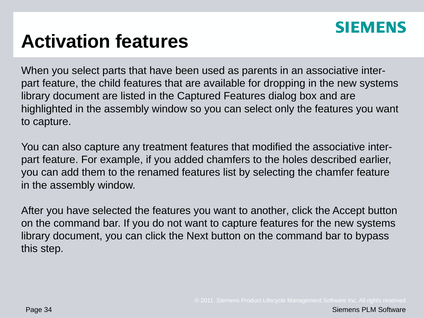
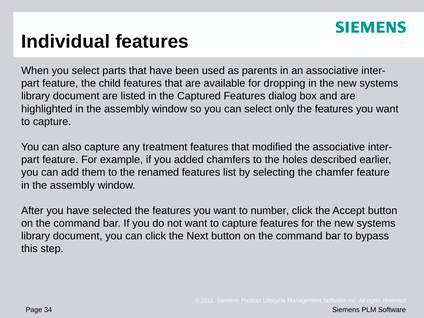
Activation: Activation -> Individual (66, 42)
another: another -> number (270, 211)
